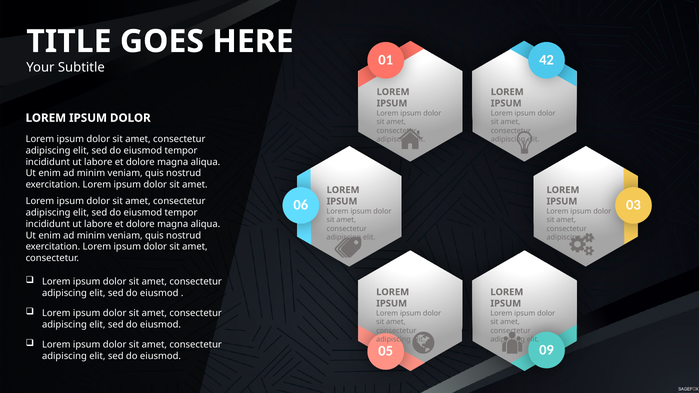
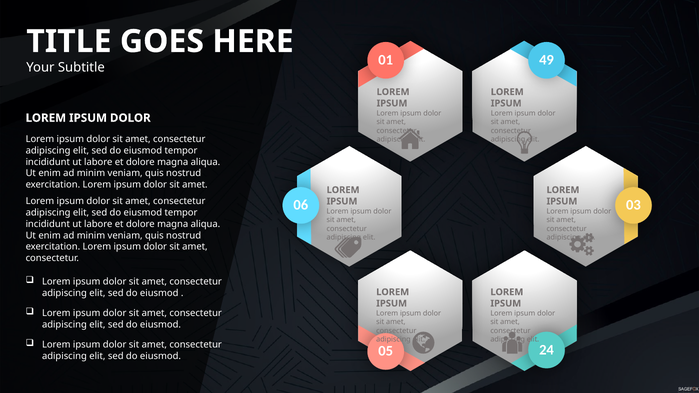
42: 42 -> 49 (546, 60)
09: 09 -> 24 (546, 350)
